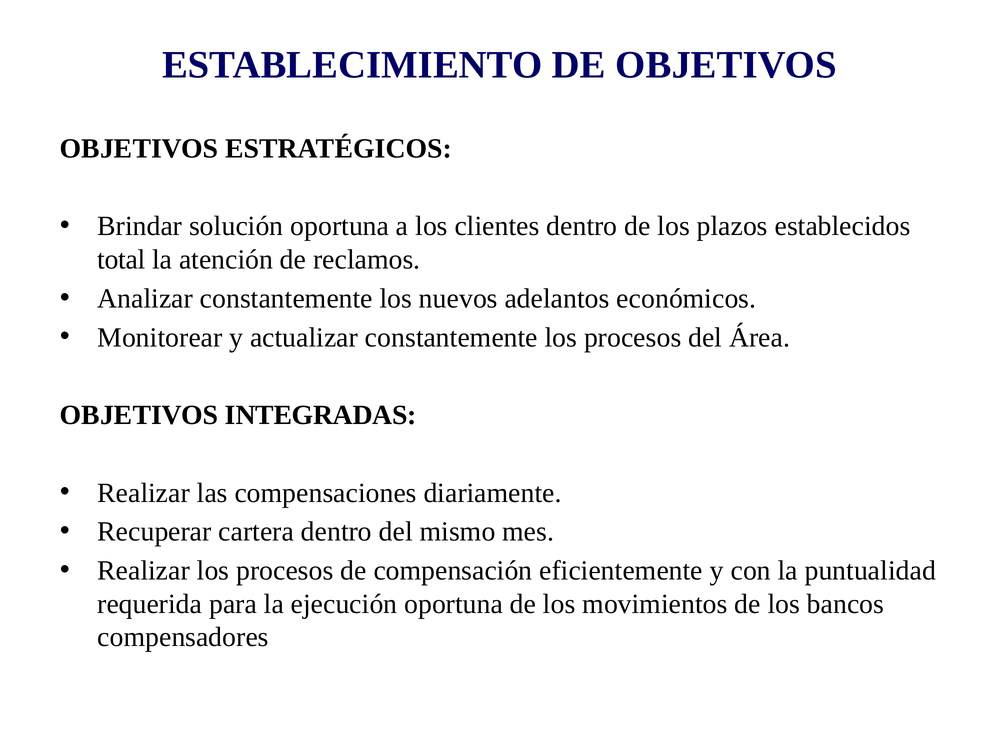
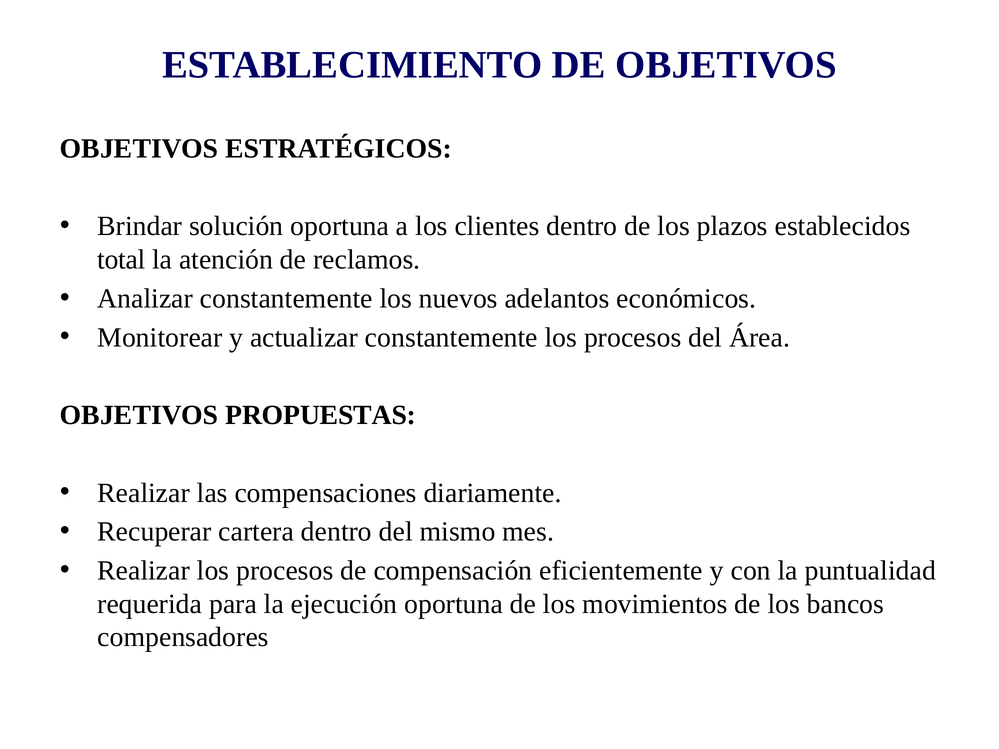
INTEGRADAS: INTEGRADAS -> PROPUESTAS (321, 415)
